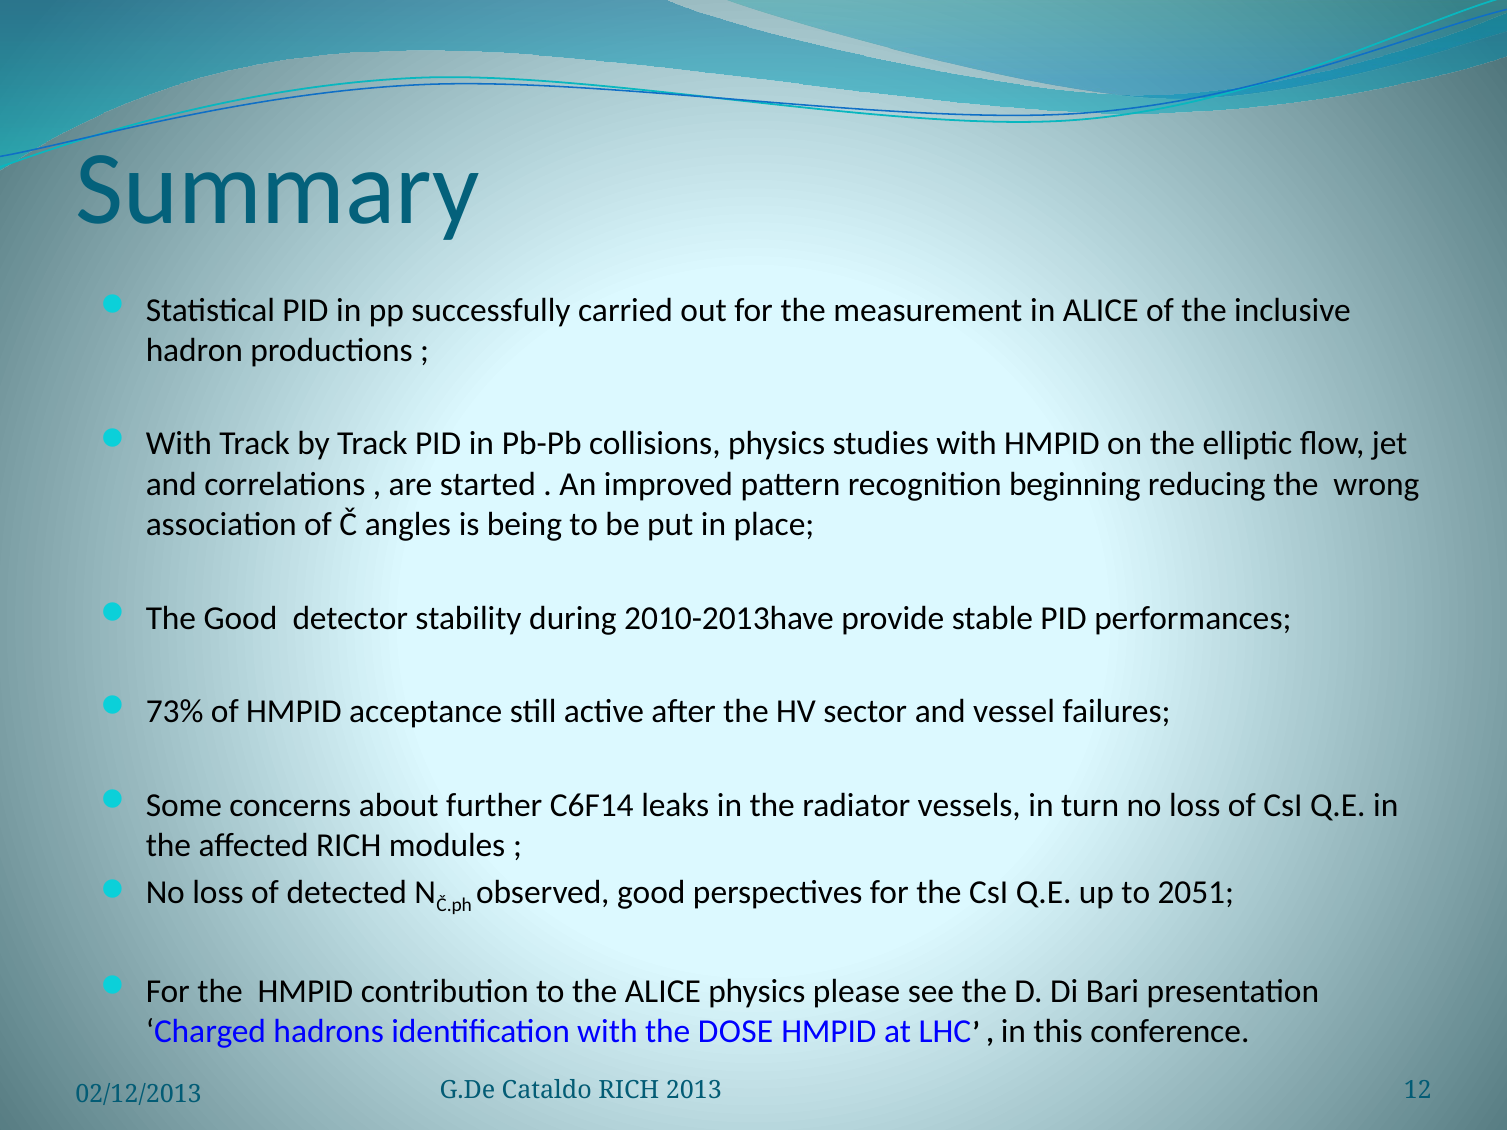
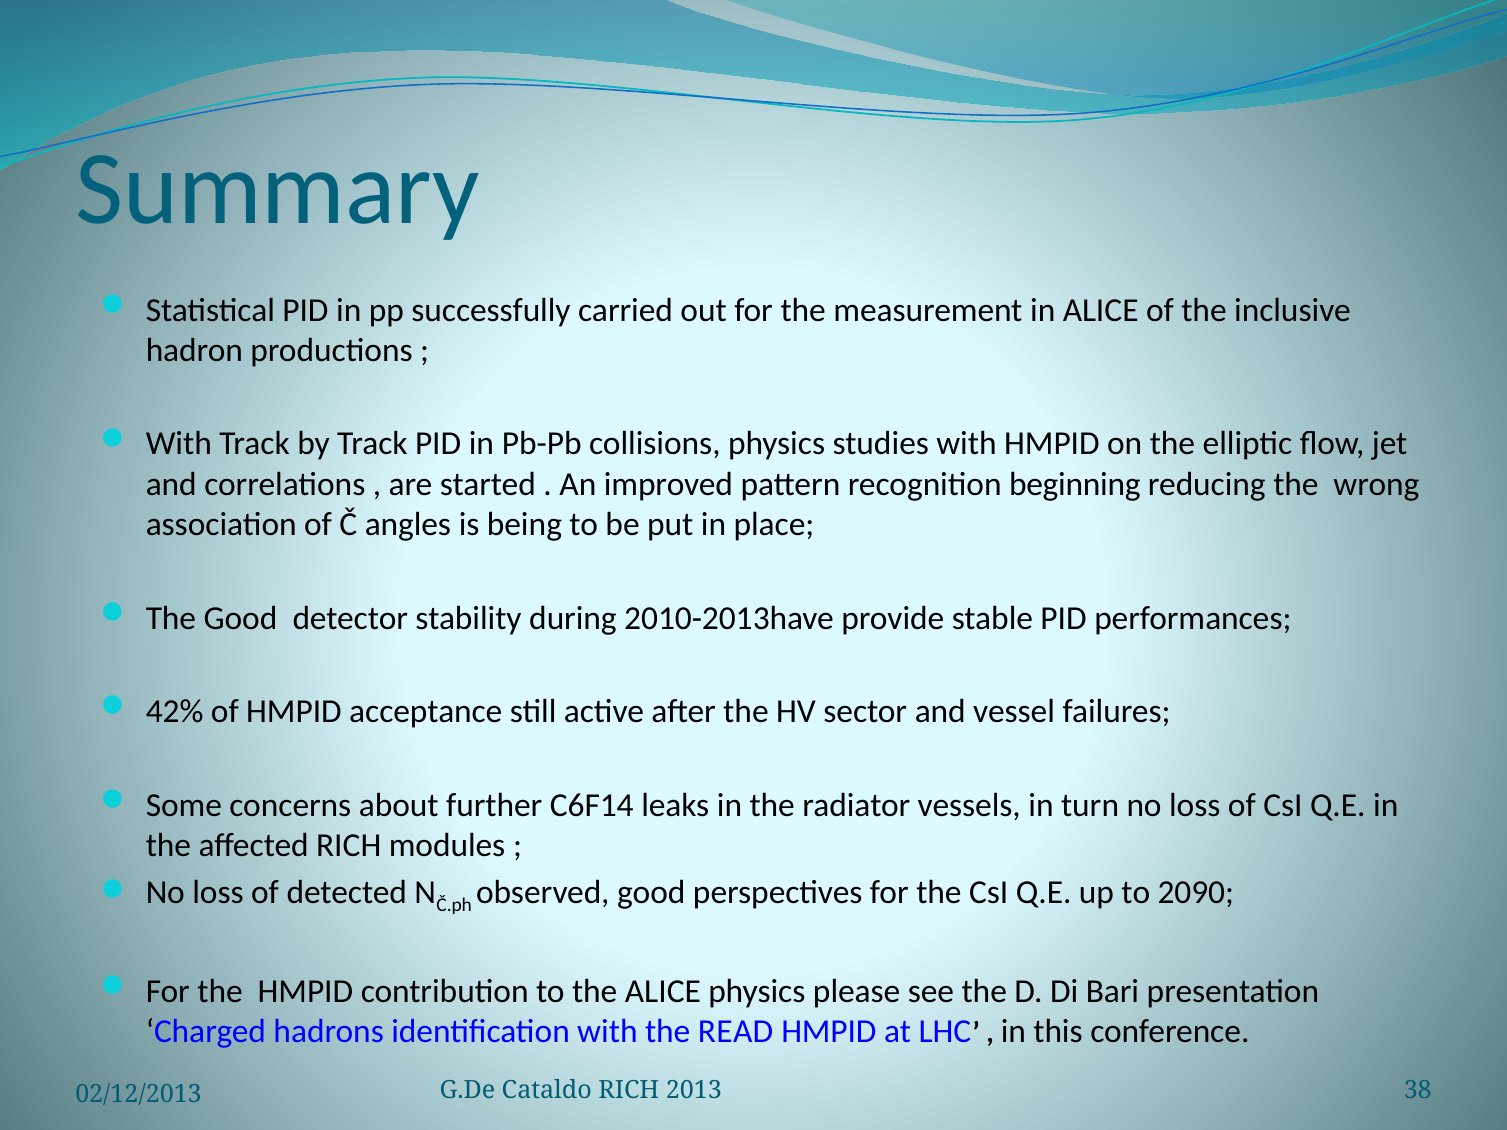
73%: 73% -> 42% (175, 712)
2051: 2051 -> 2090 (1196, 893)
DOSE: DOSE -> READ (736, 1032)
12: 12 -> 38 (1418, 1090)
